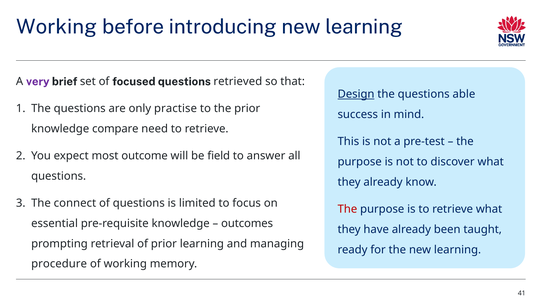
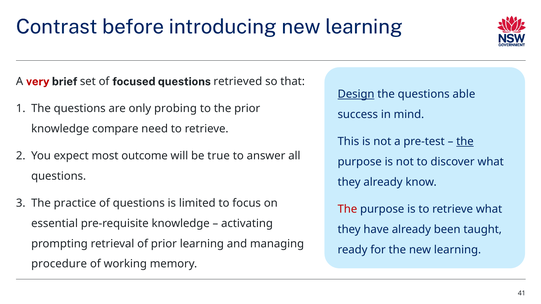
Working: Working -> Contrast (57, 27)
very colour: purple -> red (38, 82)
practise: practise -> probing (176, 109)
the underline: none -> present (465, 142)
field: field -> true (219, 156)
connect: connect -> practice (75, 203)
outcomes: outcomes -> activating (247, 224)
